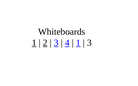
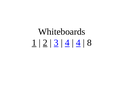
1: 1 -> 4 (78, 43)
3: 3 -> 8 (89, 43)
